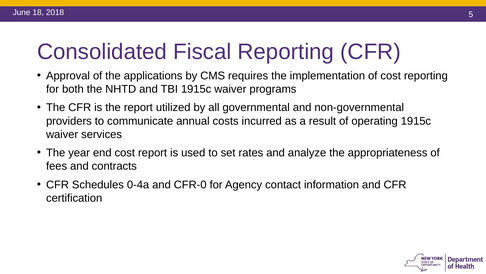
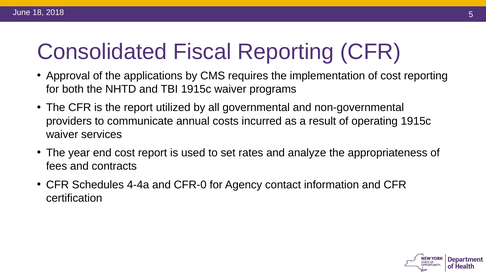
0-4a: 0-4a -> 4-4a (138, 184)
